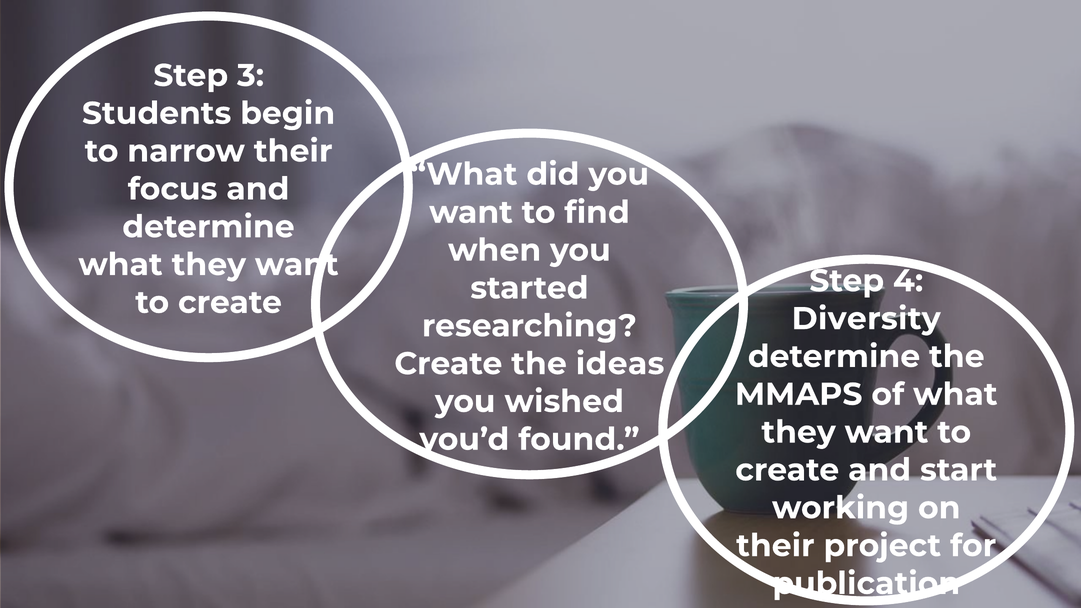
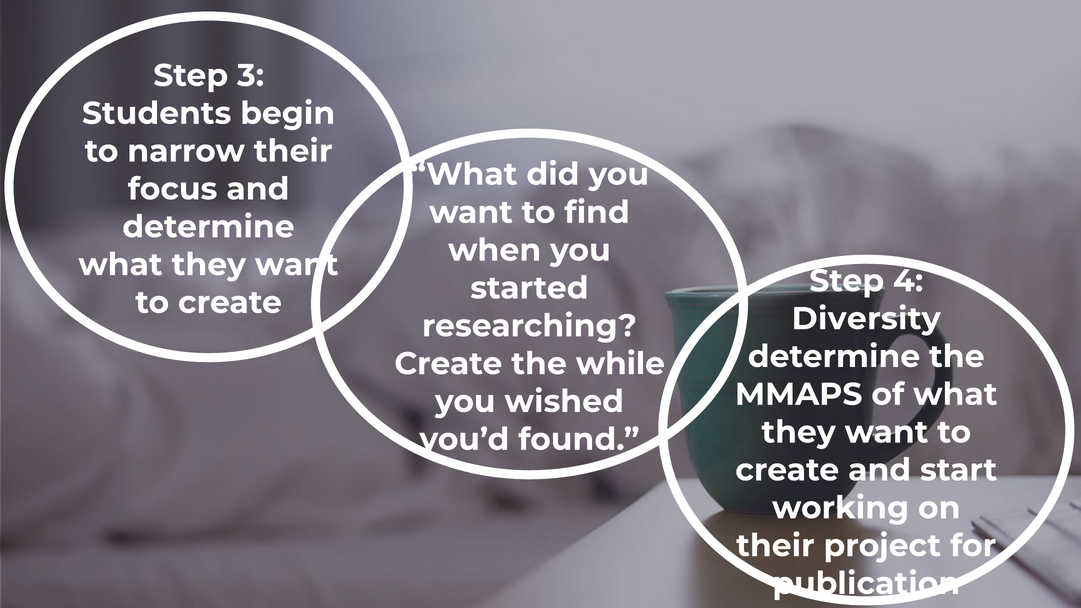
ideas: ideas -> while (620, 364)
